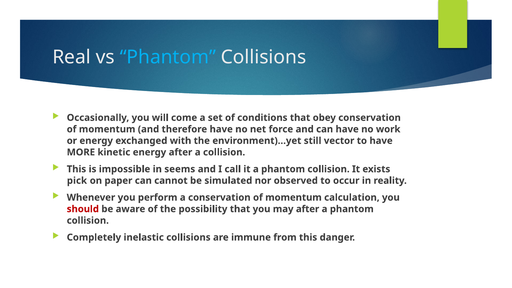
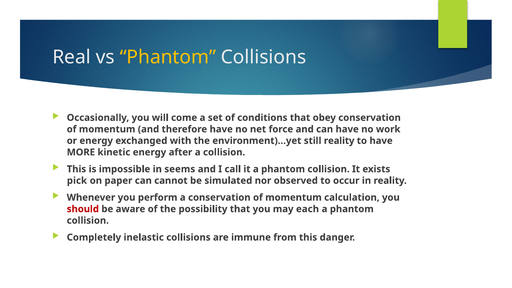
Phantom colour: light blue -> yellow (168, 57)
still vector: vector -> reality (339, 141)
may after: after -> each (307, 209)
